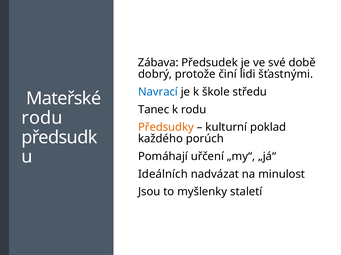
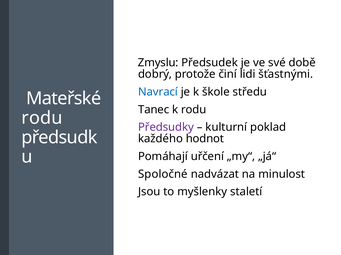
Zábava: Zábava -> Zmyslu (158, 63)
Předsudky colour: orange -> purple (166, 128)
porúch: porúch -> hodnot (205, 139)
Ideálních: Ideálních -> Spoločné (163, 175)
